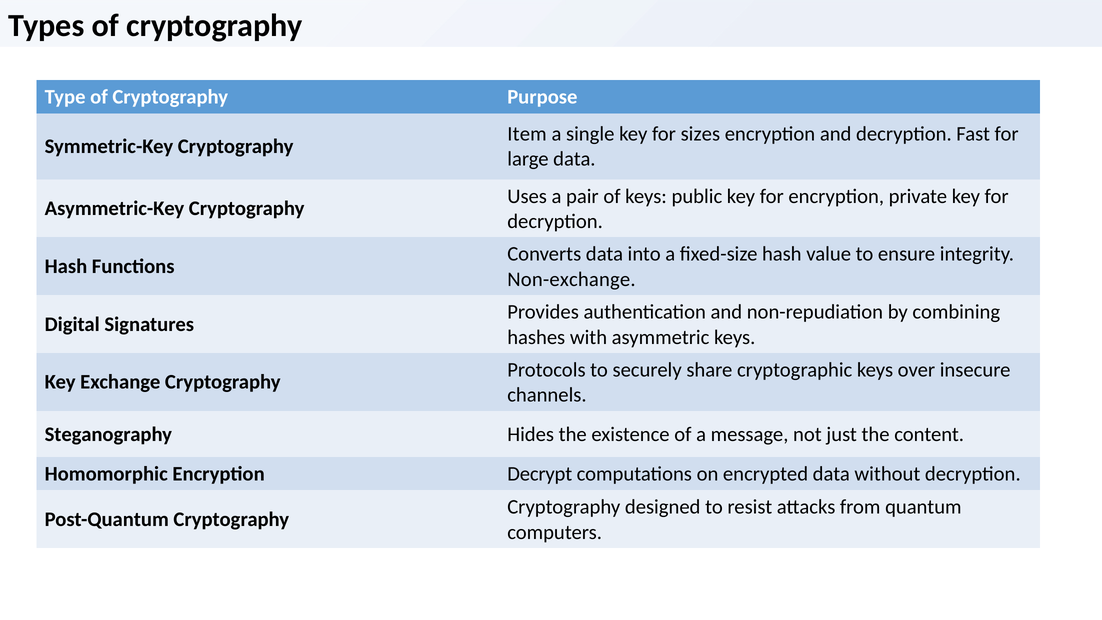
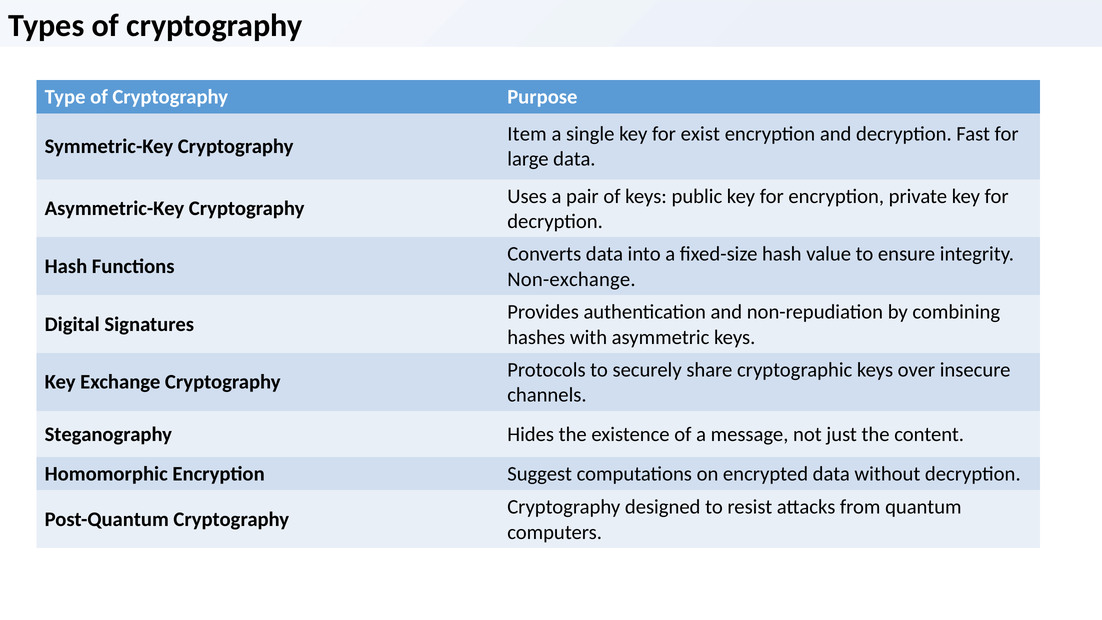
sizes: sizes -> exist (700, 134)
Decrypt: Decrypt -> Suggest (540, 474)
